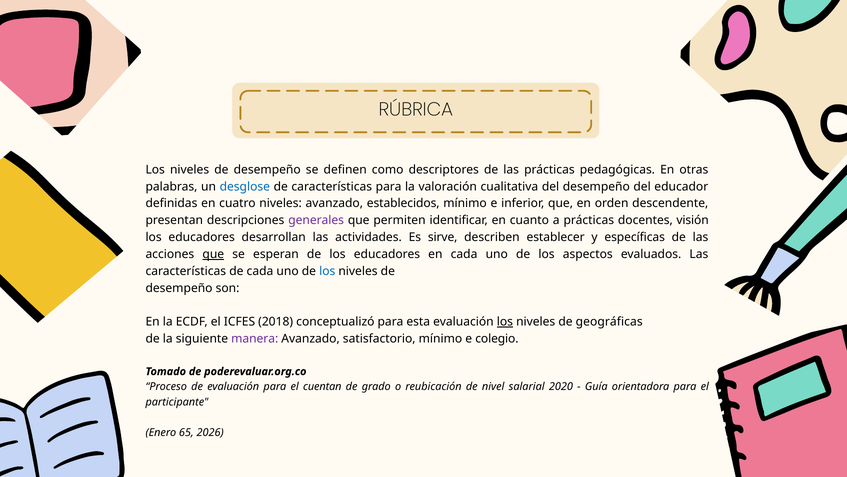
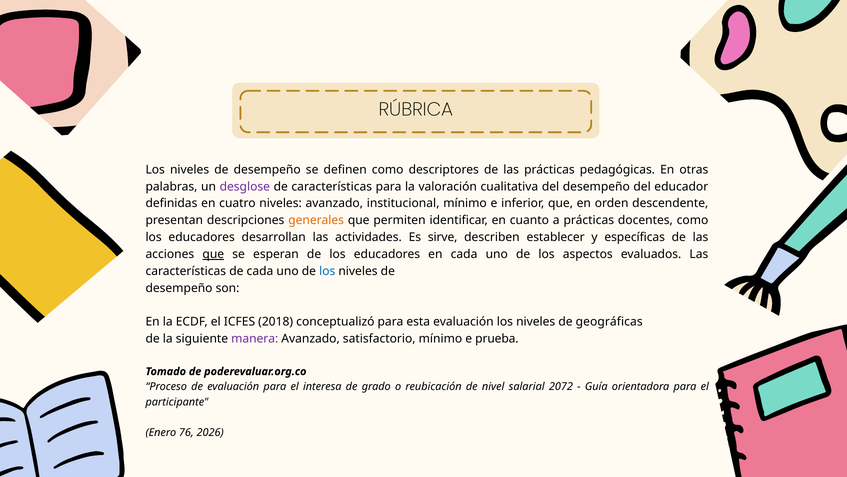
desglose colour: blue -> purple (245, 186)
establecidos: establecidos -> institucional (403, 203)
generales colour: purple -> orange (316, 220)
docentes visión: visión -> como (693, 220)
los underline: present -> none (505, 321)
colegio: colegio -> prueba (497, 338)
cuentan: cuentan -> interesa (322, 386)
2020: 2020 -> 2072 (561, 386)
65: 65 -> 76 (186, 432)
